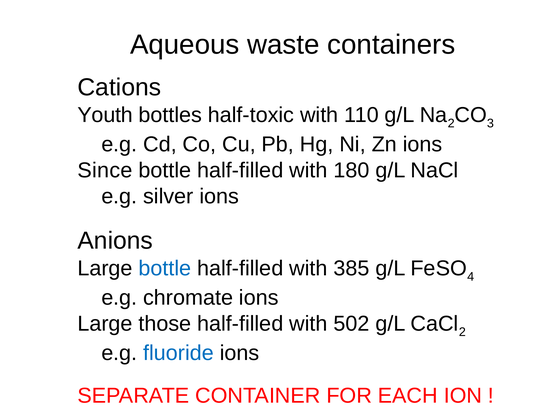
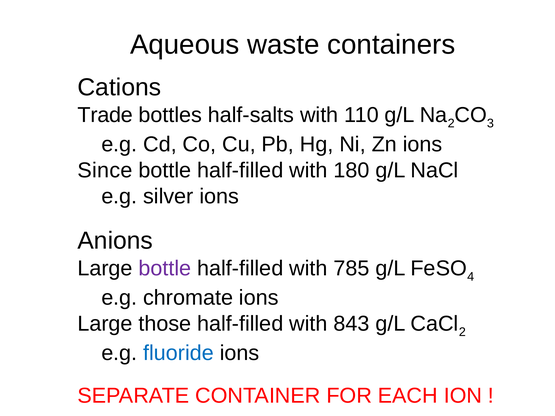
Youth: Youth -> Trade (105, 115)
half-toxic: half-toxic -> half-salts (251, 115)
bottle colour: blue -> purple (165, 269)
385: 385 -> 785 (351, 269)
502: 502 -> 843 (351, 324)
